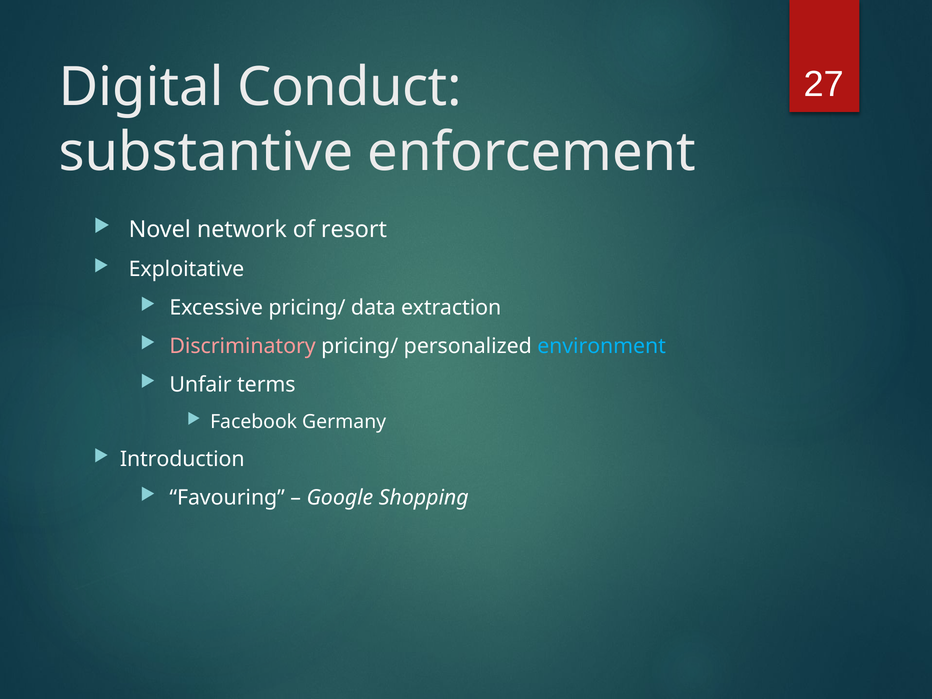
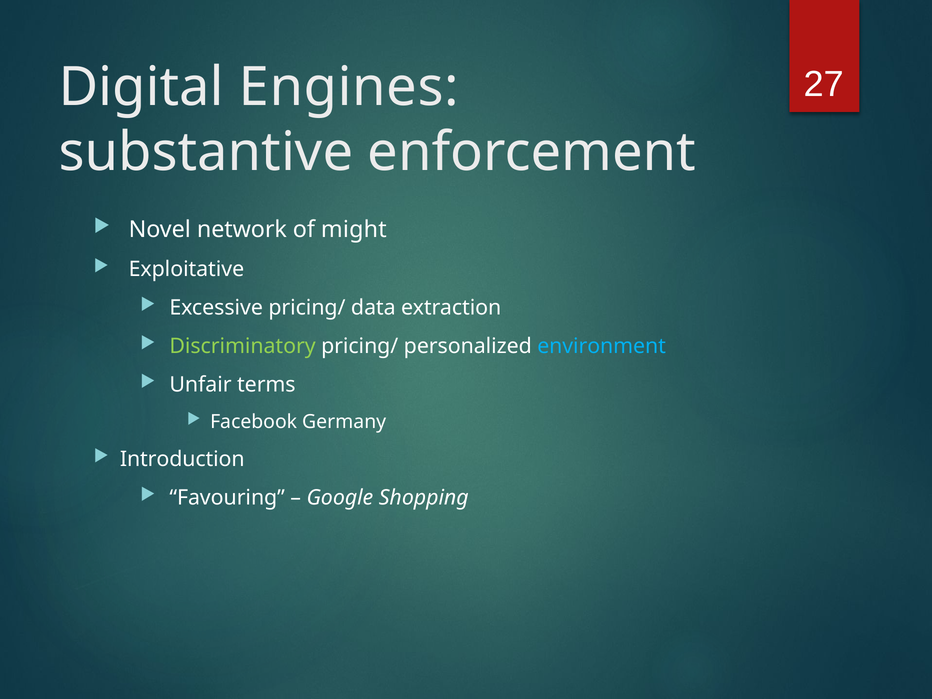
Conduct: Conduct -> Engines (349, 87)
resort: resort -> might (354, 230)
Discriminatory colour: pink -> light green (243, 346)
